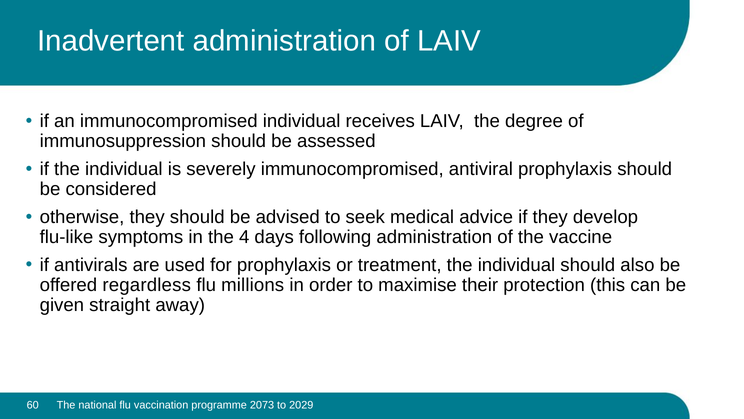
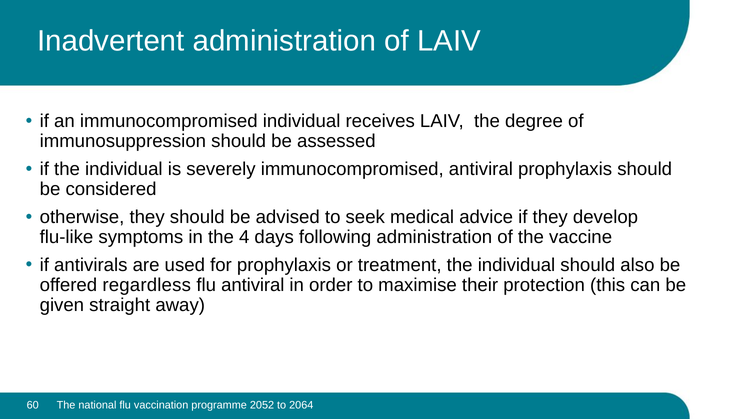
flu millions: millions -> antiviral (253, 285)
2073: 2073 -> 2052 (262, 405)
2029: 2029 -> 2064 (301, 405)
